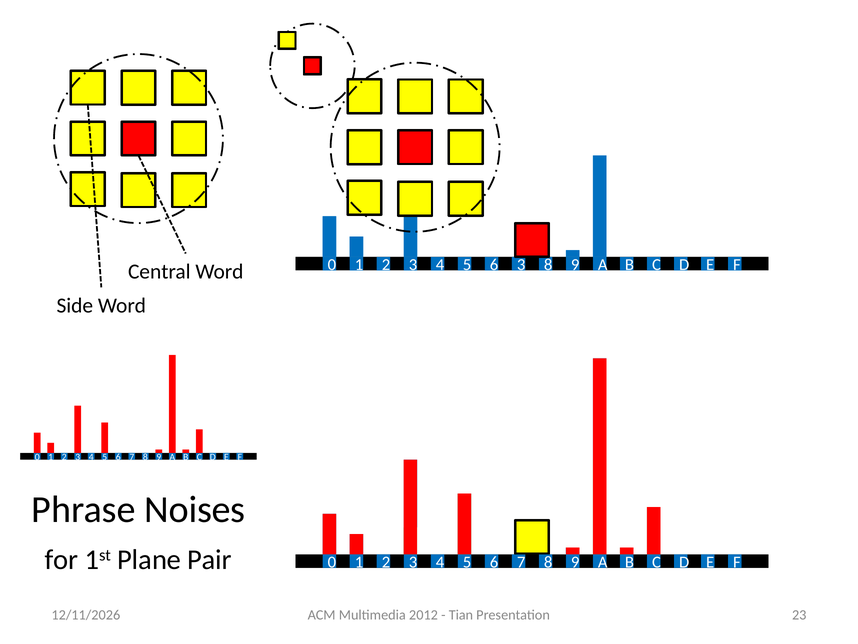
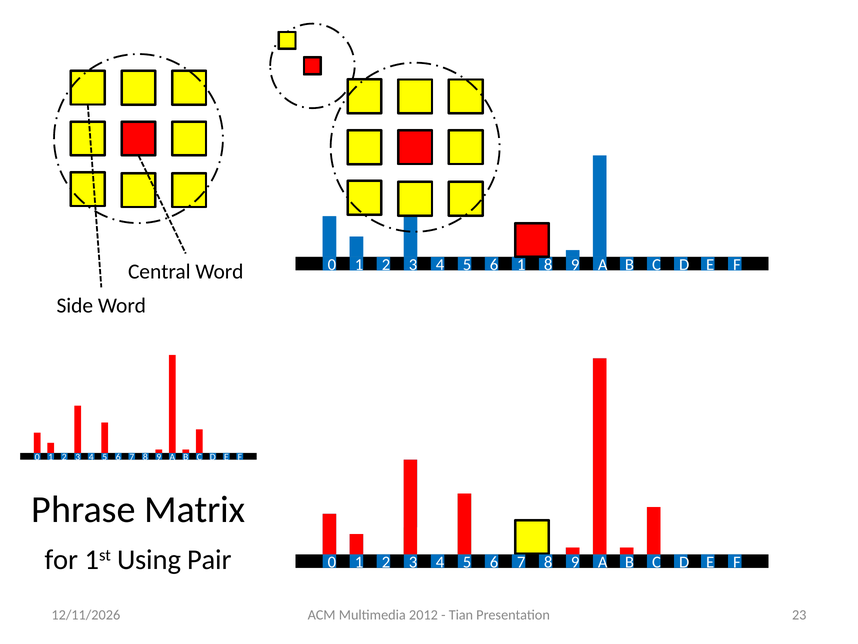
6 3: 3 -> 1 (521, 265)
Noises: Noises -> Matrix (195, 509)
Plane: Plane -> Using (149, 559)
